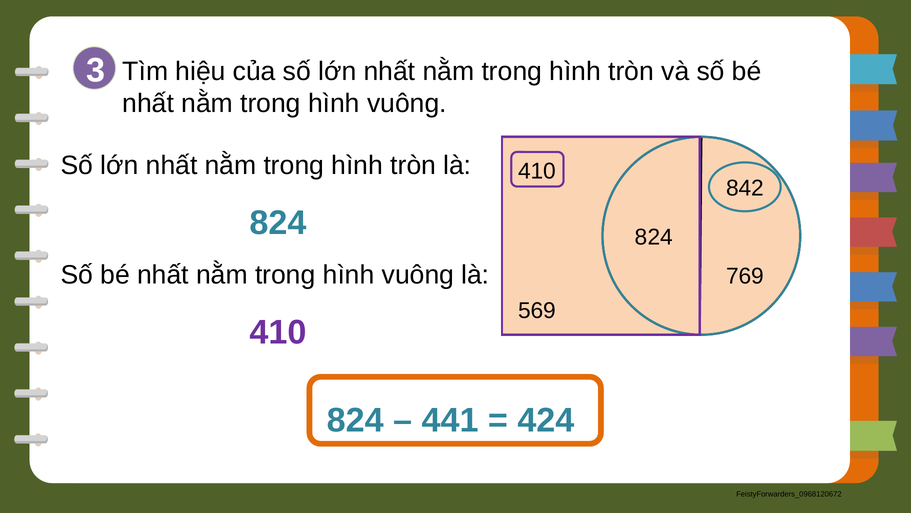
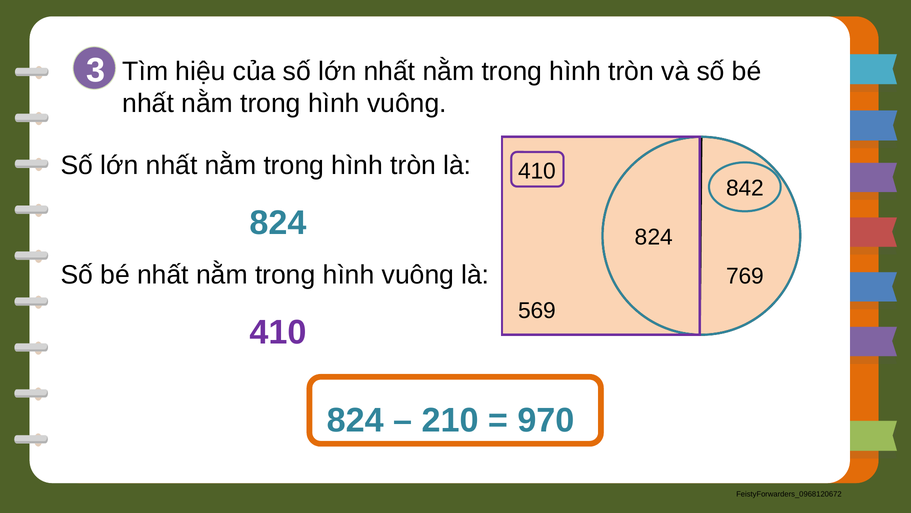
441: 441 -> 210 (450, 420)
424: 424 -> 970 (546, 420)
